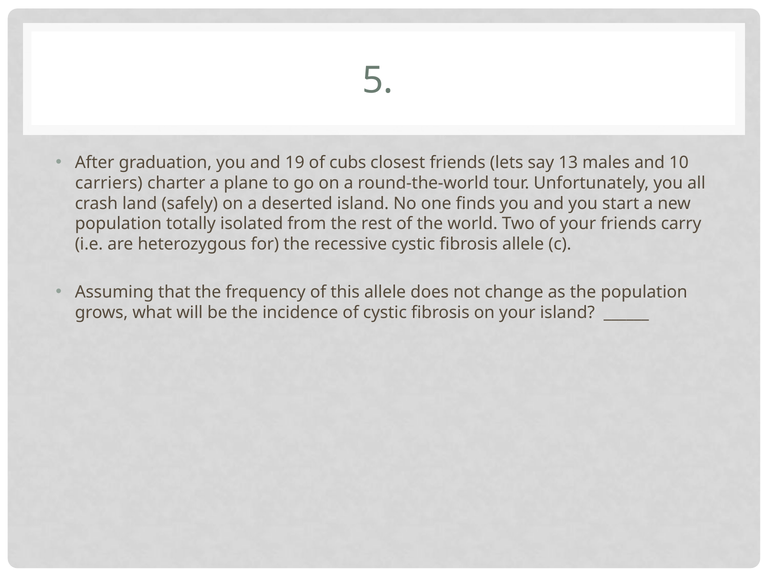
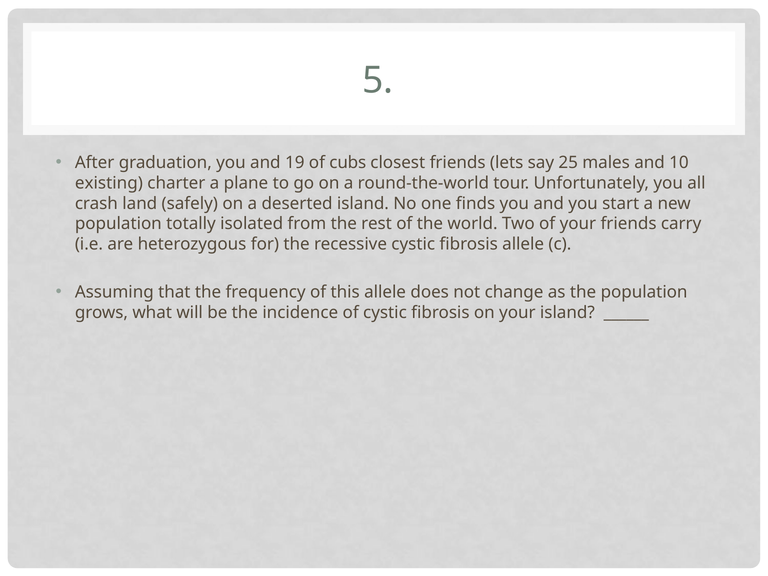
13: 13 -> 25 (568, 162)
carriers: carriers -> existing (109, 183)
